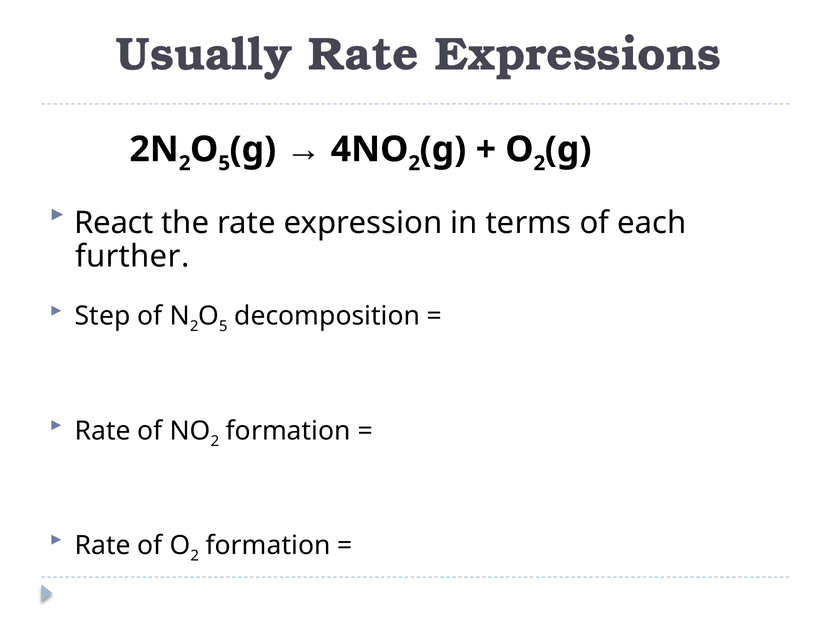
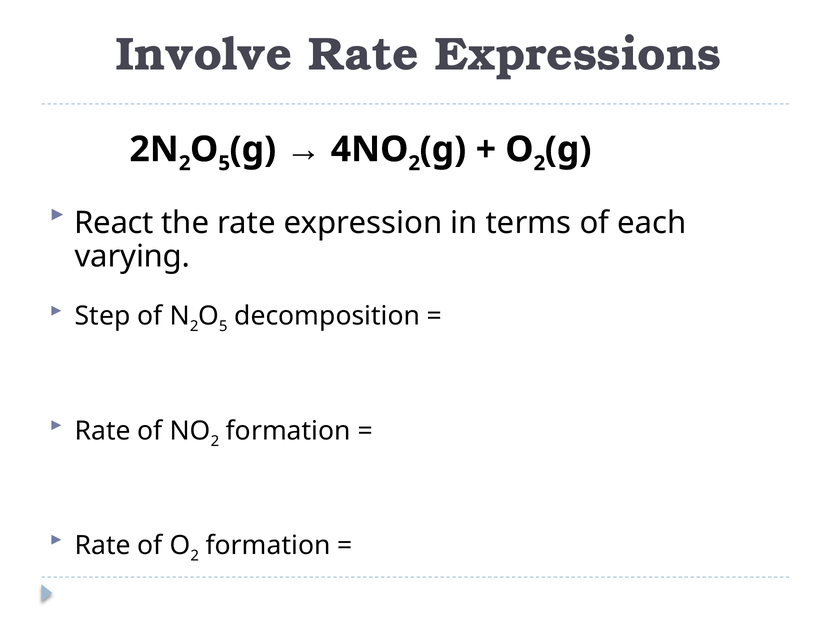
Usually: Usually -> Involve (204, 55)
further: further -> varying (132, 257)
